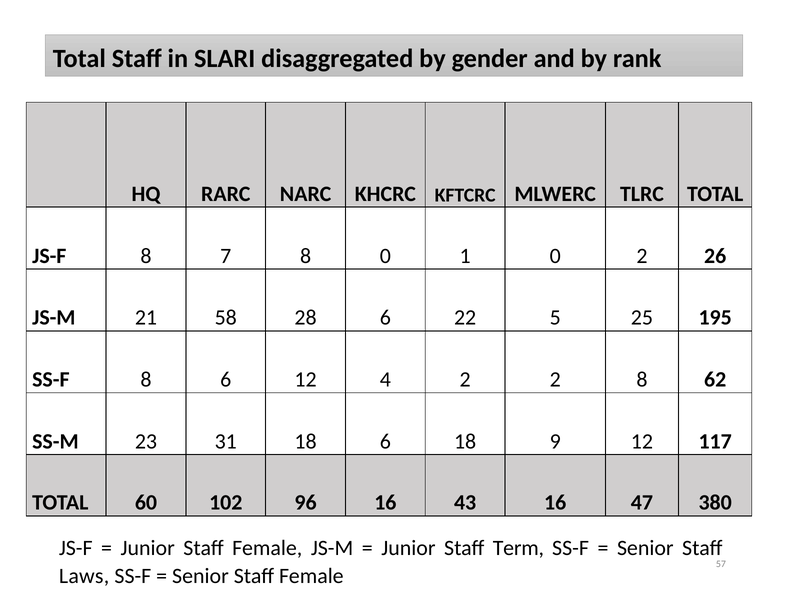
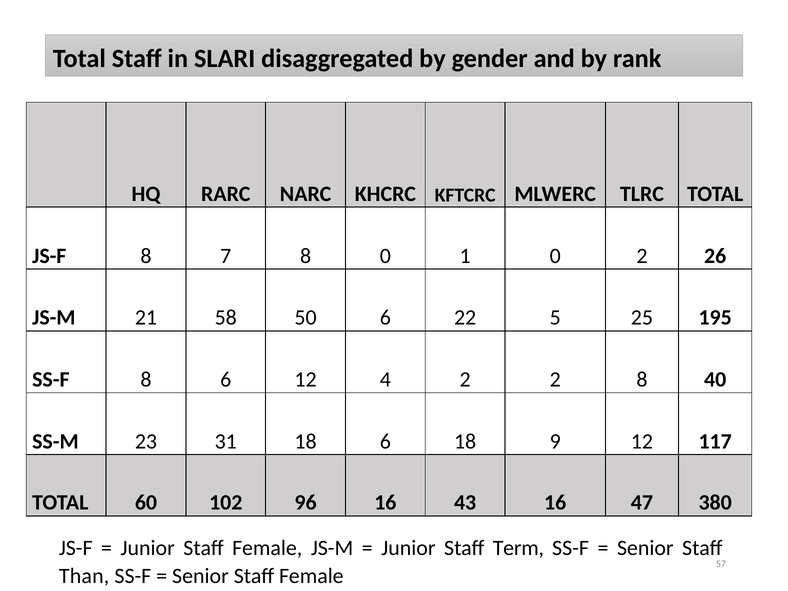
28: 28 -> 50 (306, 318)
62: 62 -> 40 (715, 380)
Laws: Laws -> Than (84, 576)
